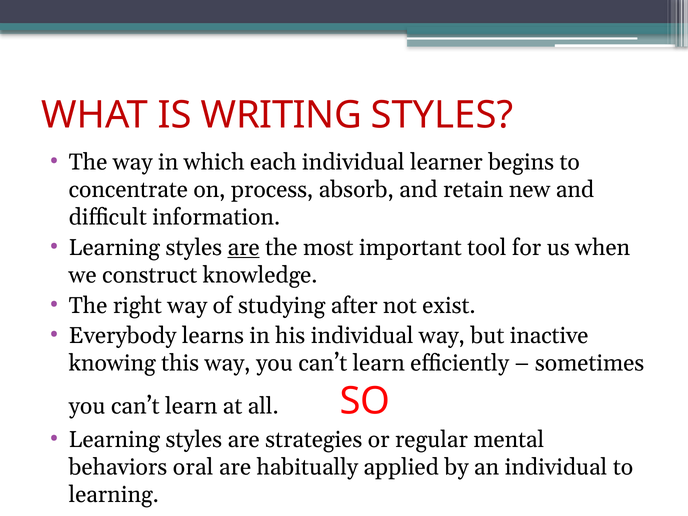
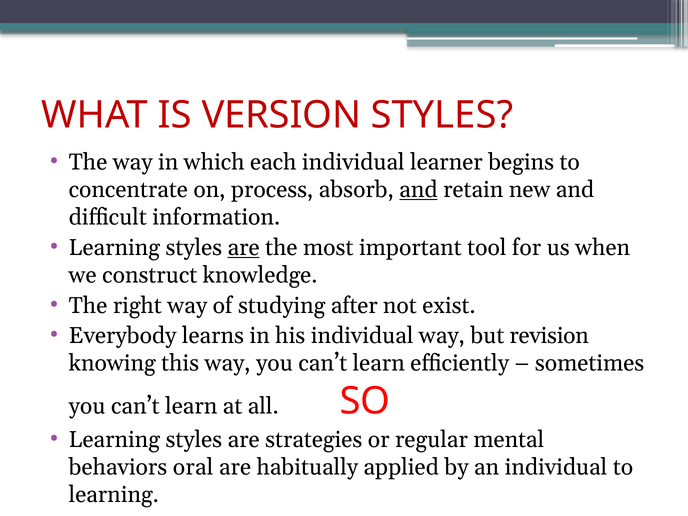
WRITING: WRITING -> VERSION (281, 115)
and underline: none -> present (418, 190)
inactive: inactive -> revision (549, 336)
